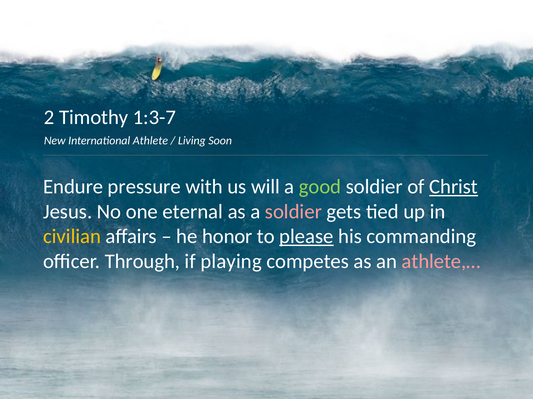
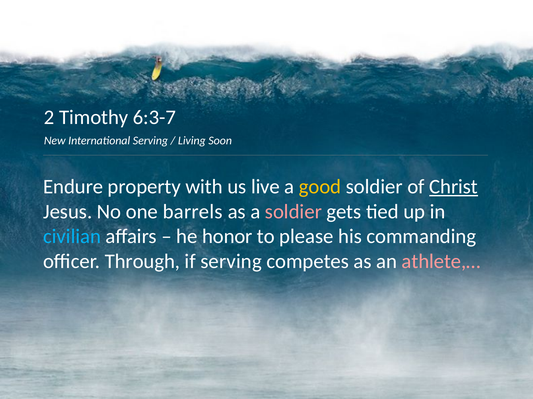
1:3-7: 1:3-7 -> 6:3-7 (154, 117)
International Athlete: Athlete -> Serving (150, 141)
pressure: pressure -> property (144, 187)
will: will -> live (265, 187)
good colour: light green -> yellow (320, 187)
eternal: eternal -> barrels (193, 212)
civilian colour: yellow -> light blue (72, 237)
please underline: present -> none (306, 237)
if playing: playing -> serving (231, 262)
